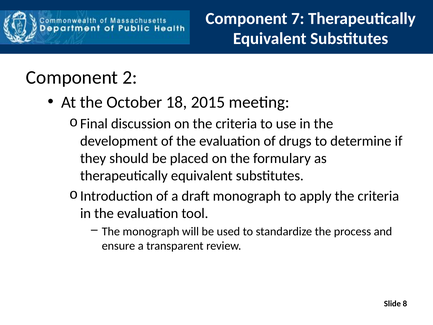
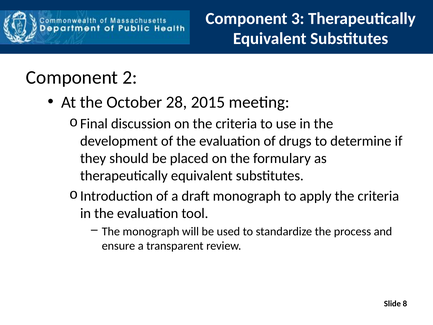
7: 7 -> 3 (298, 18)
18: 18 -> 28 (176, 102)
